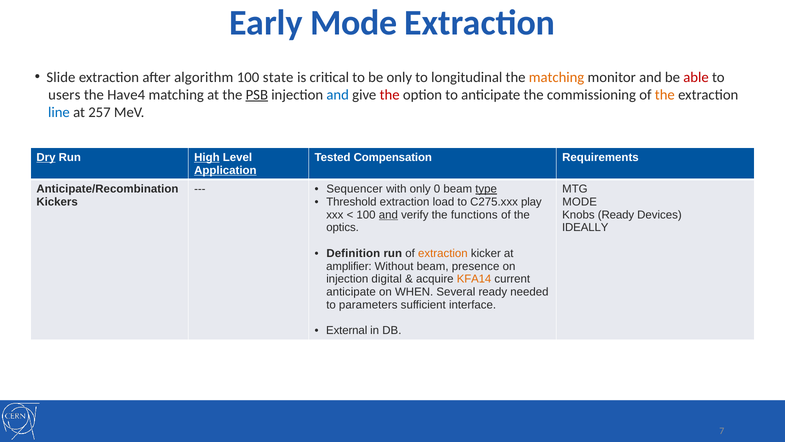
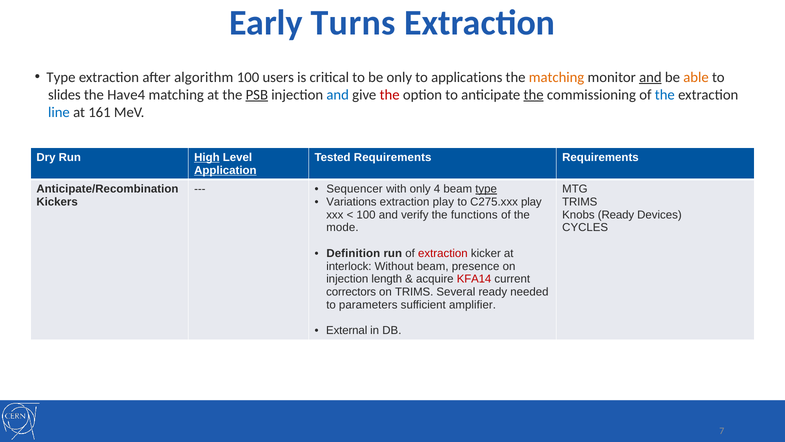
Early Mode: Mode -> Turns (353, 23)
Slide: Slide -> Type (61, 77)
state: state -> users (278, 77)
longitudinal: longitudinal -> applications (467, 77)
and underline: none -> present (650, 77)
able colour: red -> orange (696, 77)
users: users -> slides (64, 95)
the underline: none -> present (534, 95)
the colour: orange -> blue (665, 95)
257: 257 -> 161 (99, 112)
Dry underline: present -> none (46, 157)
Tested Compensation: Compensation -> Requirements (393, 157)
0: 0 -> 4 (437, 189)
Threshold: Threshold -> Variations (351, 202)
extraction load: load -> play (443, 202)
MODE: MODE -> TRIMS (580, 202)
and underline: present -> none (388, 215)
optics: optics -> mode (342, 227)
IDEALLY: IDEALLY -> CYCLES (585, 227)
extraction colour: orange -> red (443, 253)
amplifier: amplifier -> interlock (349, 266)
digital: digital -> length (387, 279)
KFA14 colour: orange -> red (474, 279)
anticipate: anticipate -> correctors (351, 292)
on WHEN: WHEN -> TRIMS (414, 292)
interface: interface -> amplifier (473, 305)
